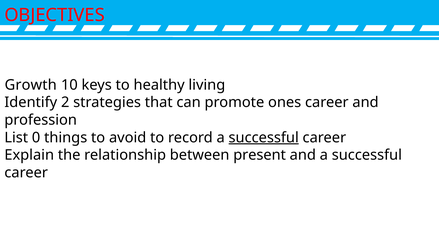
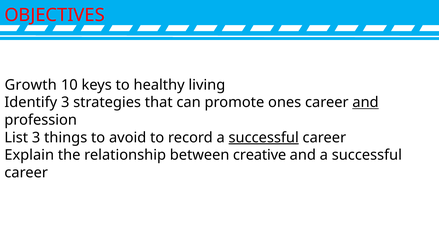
Identify 2: 2 -> 3 (65, 102)
and underline: none -> present (366, 102)
List 0: 0 -> 3 (36, 138)
present: present -> creative (260, 155)
